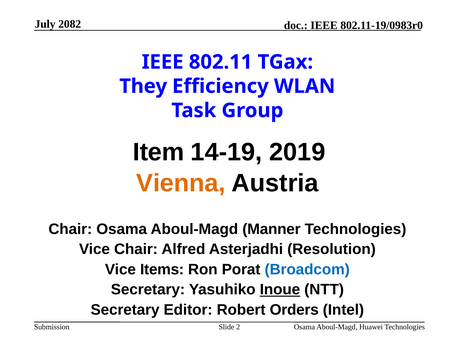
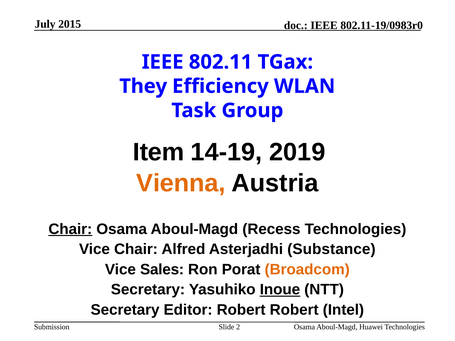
2082: 2082 -> 2015 (70, 24)
Chair underline: none -> present (70, 229)
Manner: Manner -> Recess (271, 229)
Resolution: Resolution -> Substance (331, 249)
Items: Items -> Sales (162, 270)
Broadcom colour: blue -> orange (307, 270)
Robert Orders: Orders -> Robert (294, 310)
